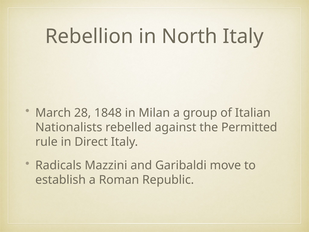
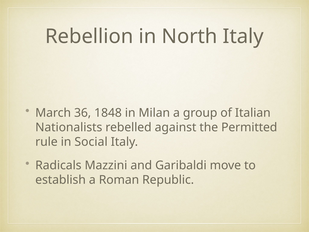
28: 28 -> 36 (83, 113)
Direct: Direct -> Social (91, 142)
